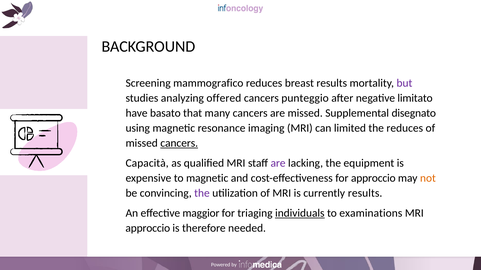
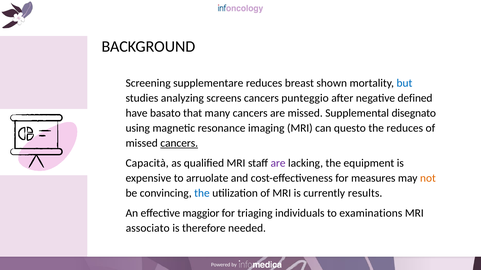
mammografico: mammografico -> supplementare (208, 83)
breast results: results -> shown (332, 83)
but colour: purple -> blue (404, 83)
offered: offered -> screens (224, 98)
limitato: limitato -> defined (415, 98)
limited: limited -> questo (350, 128)
to magnetic: magnetic -> arruolate (207, 178)
for approccio: approccio -> measures (373, 178)
the colour: purple -> blue (202, 193)
individuals underline: present -> none (300, 213)
approccio: approccio -> associato (148, 228)
